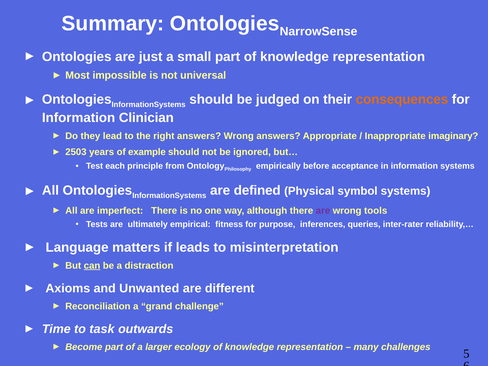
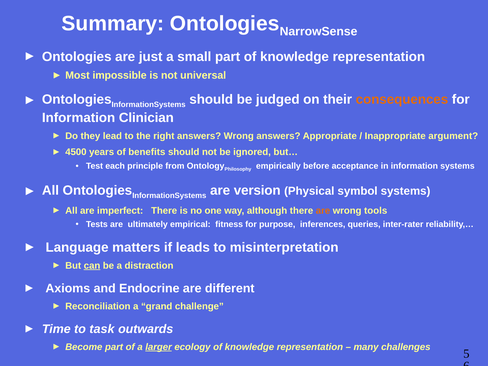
imaginary: imaginary -> argument (453, 136)
2503: 2503 -> 4500 (76, 152)
example: example -> benefits (147, 152)
defined: defined -> version (257, 190)
are colour: purple -> orange (323, 211)
Unwanted: Unwanted -> Endocrine (149, 289)
larger underline: none -> present (159, 347)
